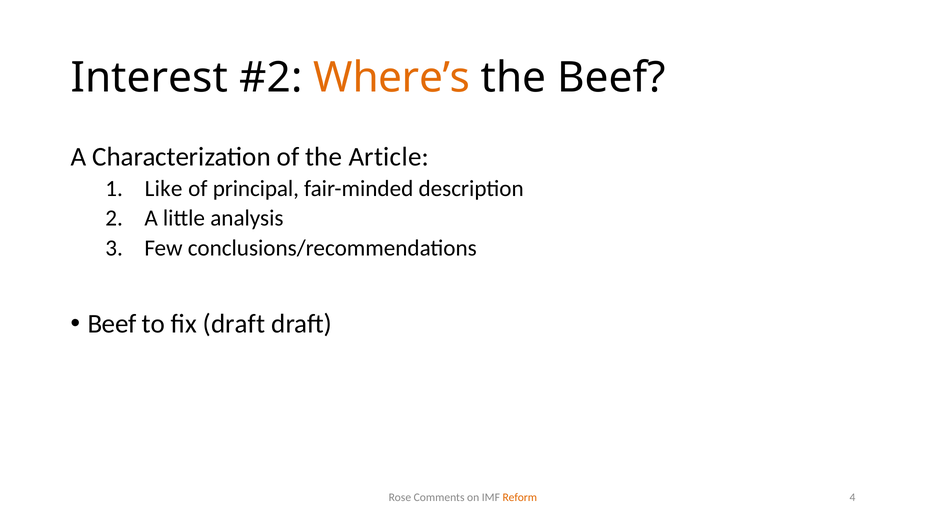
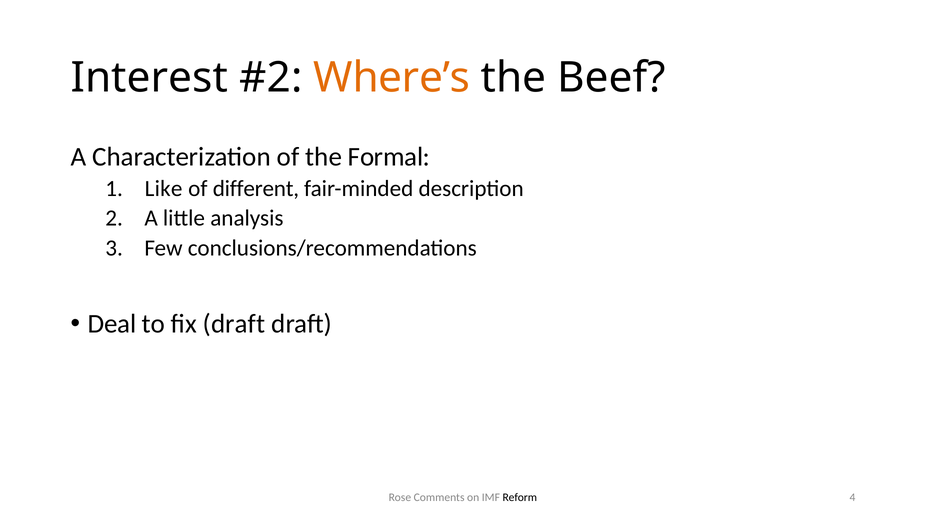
Article: Article -> Formal (389, 157)
principal: principal -> different (256, 188)
Beef: Beef -> Deal (112, 324)
Reform colour: orange -> black (520, 497)
